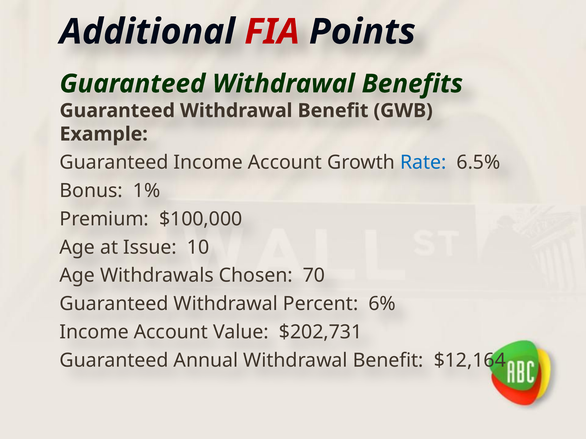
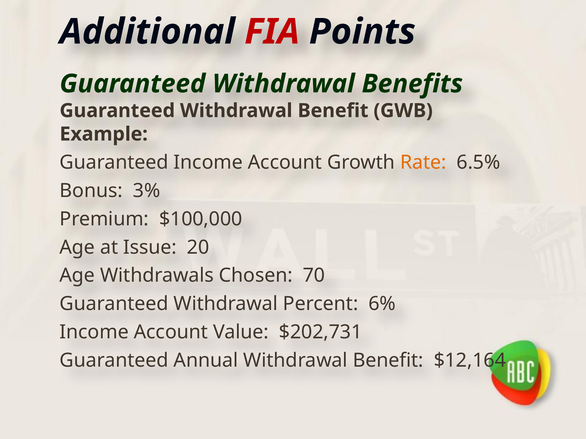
Rate colour: blue -> orange (423, 163)
1%: 1% -> 3% (147, 191)
10: 10 -> 20 (198, 248)
